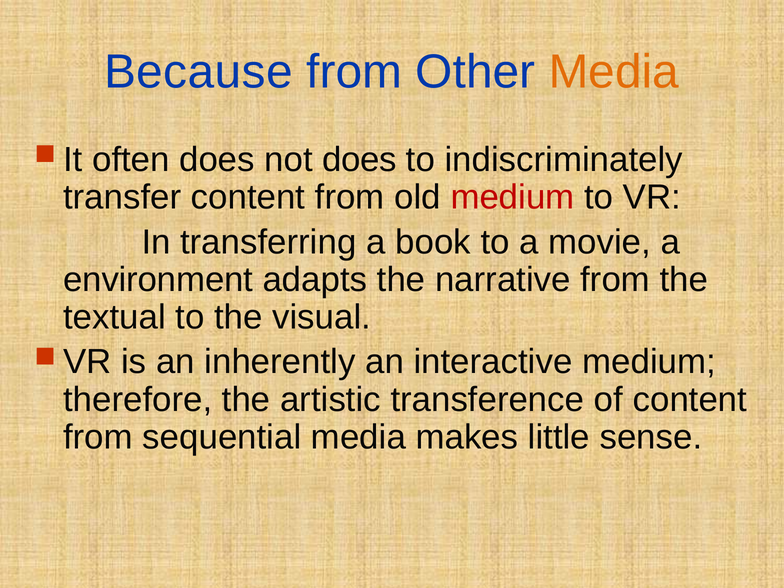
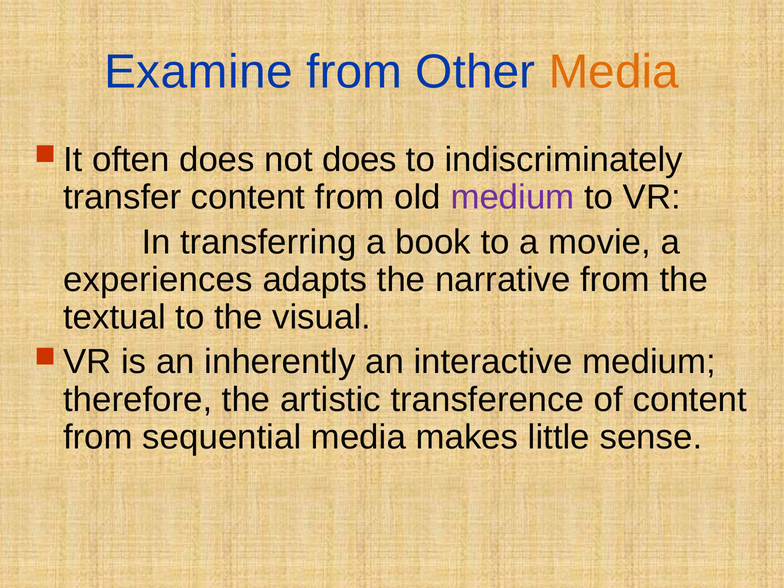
Because: Because -> Examine (198, 72)
medium colour: red -> purple (512, 197)
environment: environment -> experiences (158, 280)
